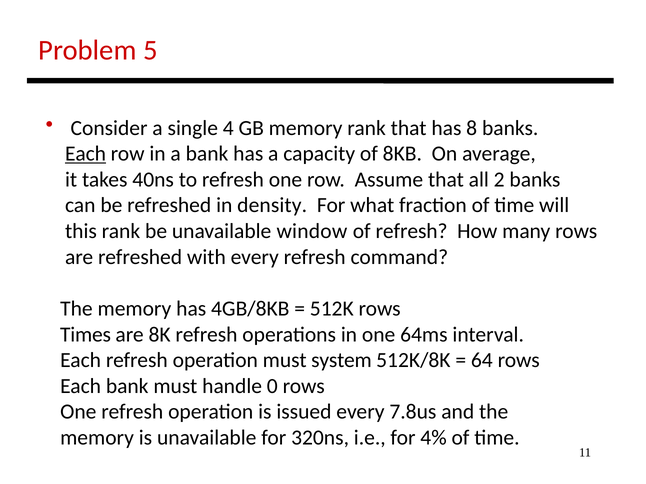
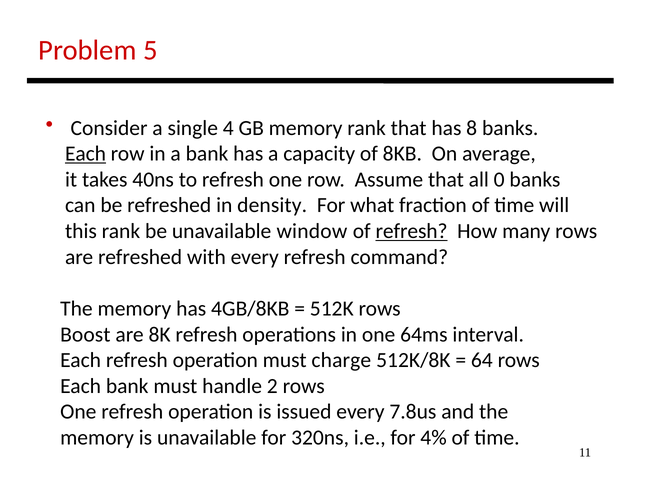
2: 2 -> 0 (499, 180)
refresh underline: none -> present (412, 231)
Times: Times -> Boost (85, 335)
system: system -> charge (341, 361)
0: 0 -> 2 (272, 386)
